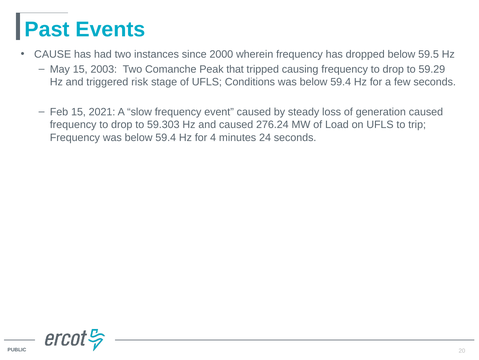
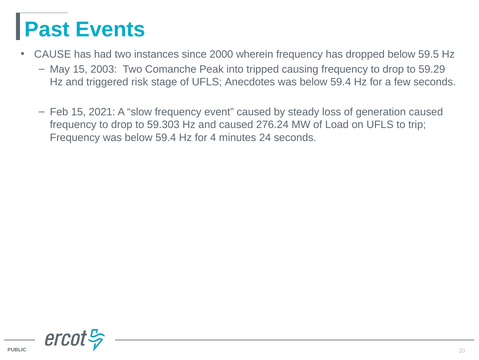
that: that -> into (235, 69)
Conditions: Conditions -> Anecdotes (250, 82)
